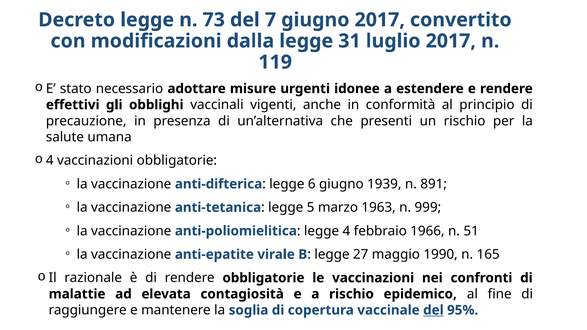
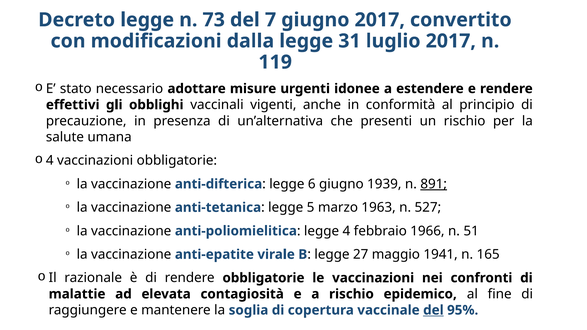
891 underline: none -> present (434, 184)
999: 999 -> 527 (428, 208)
1990: 1990 -> 1941 (441, 255)
